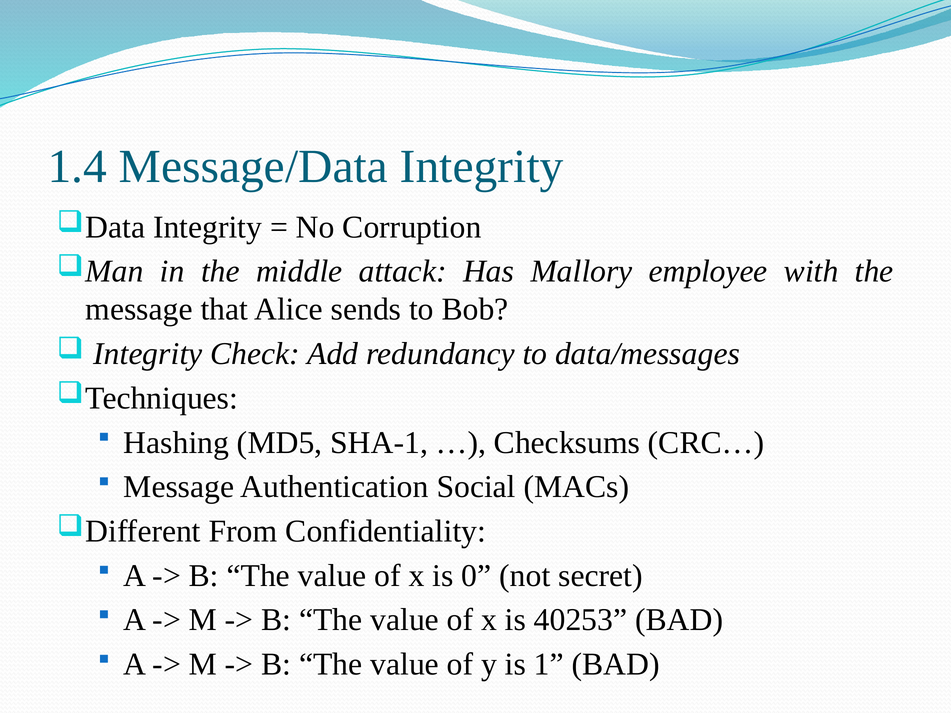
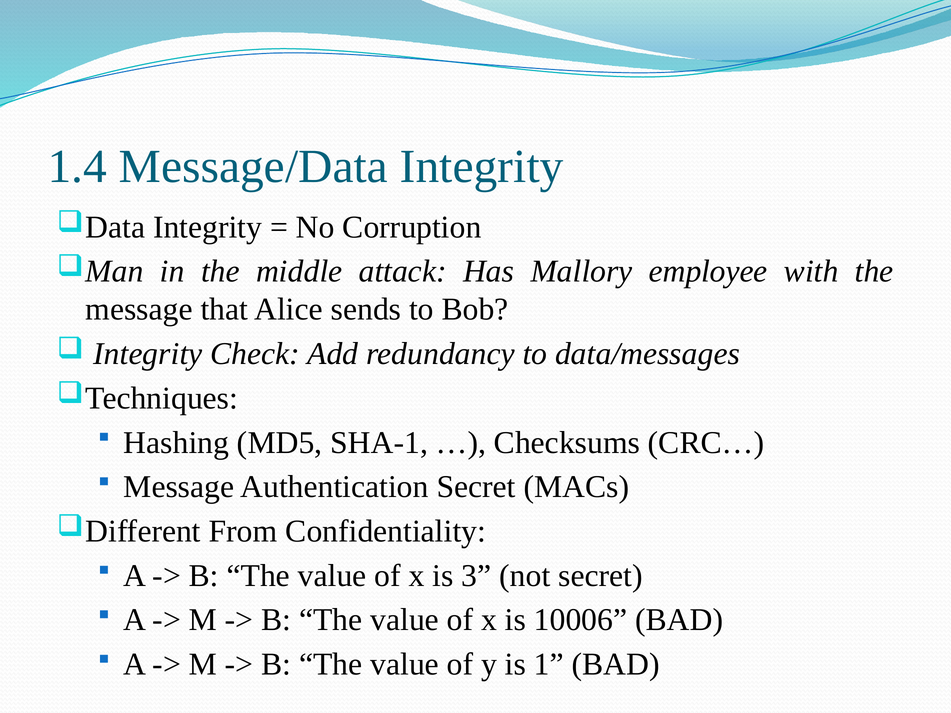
Authentication Social: Social -> Secret (476, 487)
0: 0 -> 3 (476, 576)
40253: 40253 -> 10006 (581, 620)
